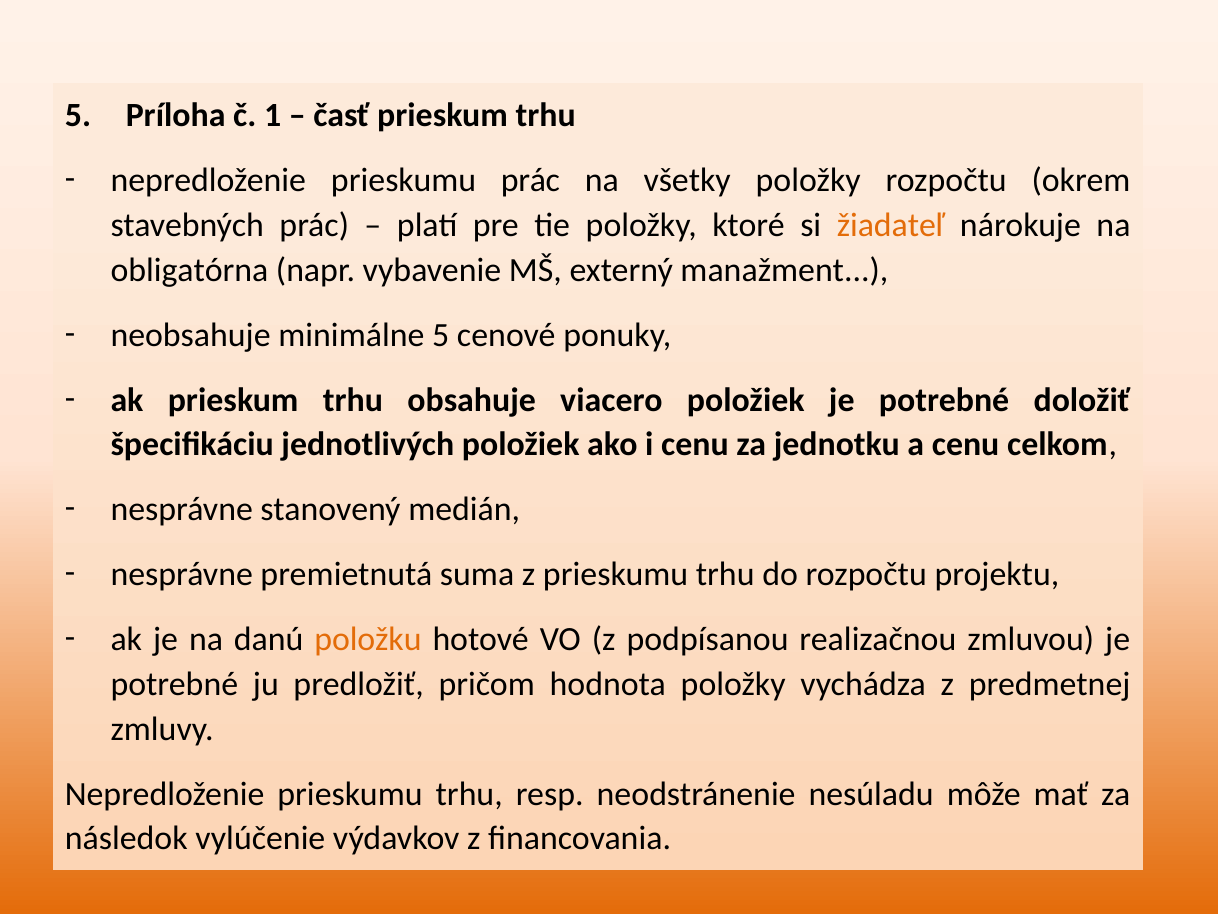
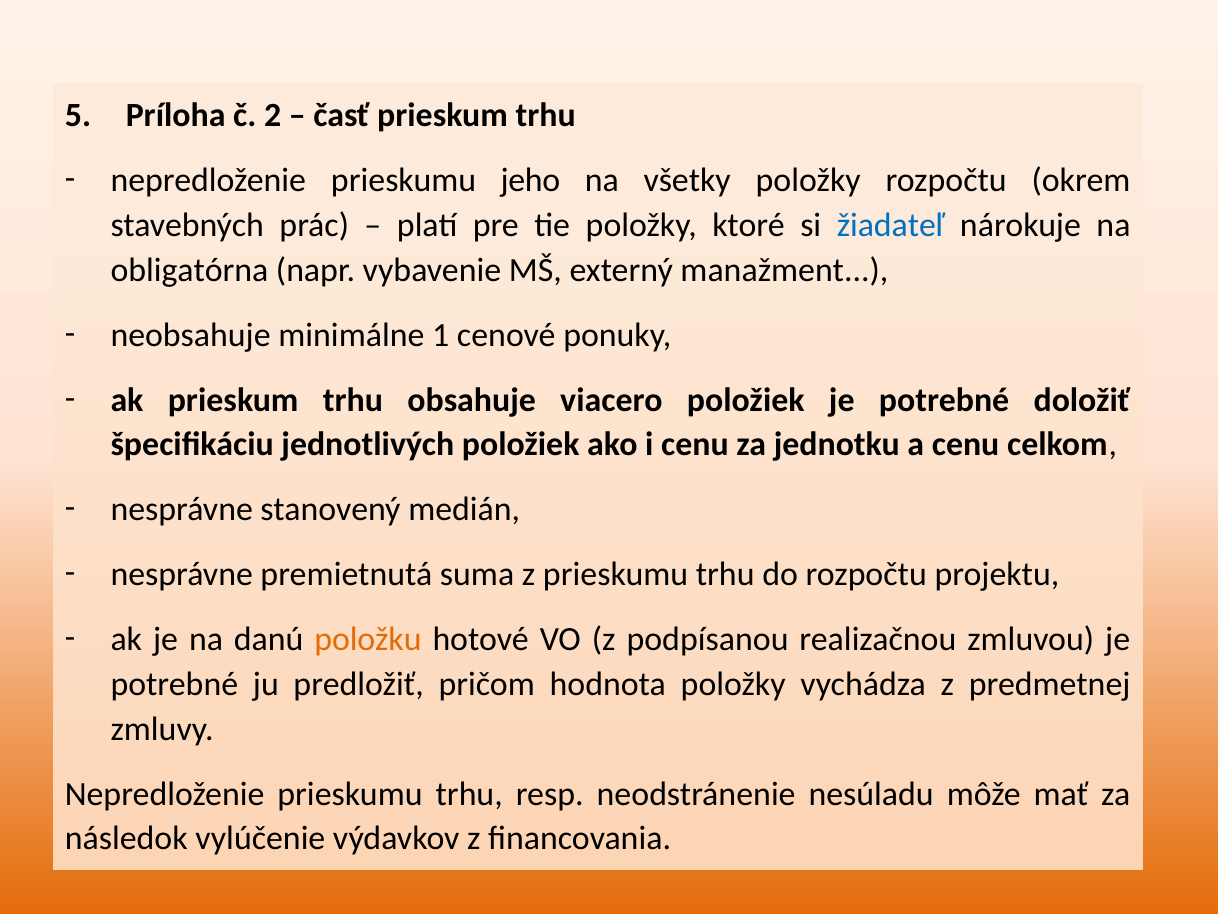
1: 1 -> 2 (273, 115)
prieskumu prác: prác -> jeho (531, 180)
žiadateľ colour: orange -> blue (891, 225)
minimálne 5: 5 -> 1 (441, 335)
